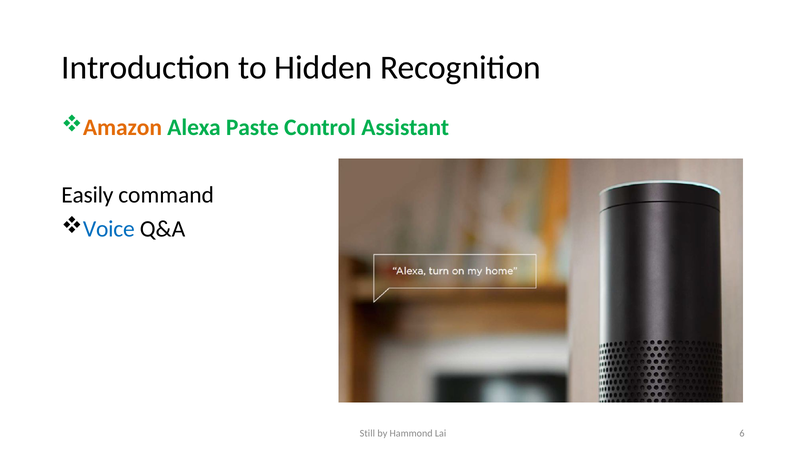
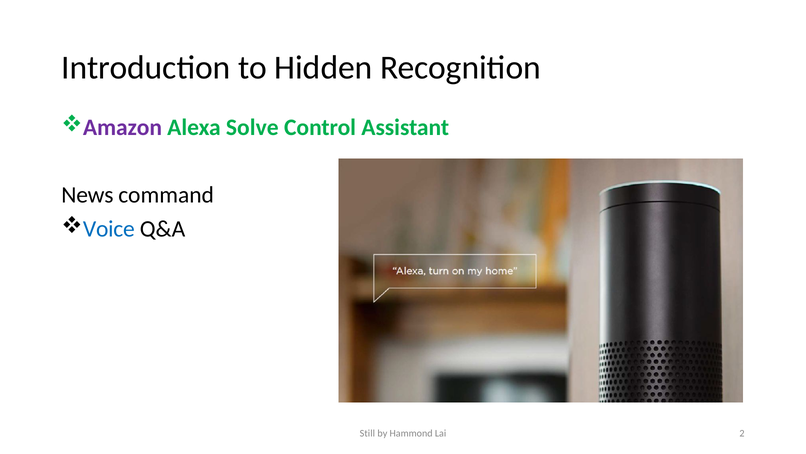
Amazon colour: orange -> purple (122, 127)
Paste: Paste -> Solve (252, 127)
Easily: Easily -> News (87, 195)
6: 6 -> 2 (742, 433)
